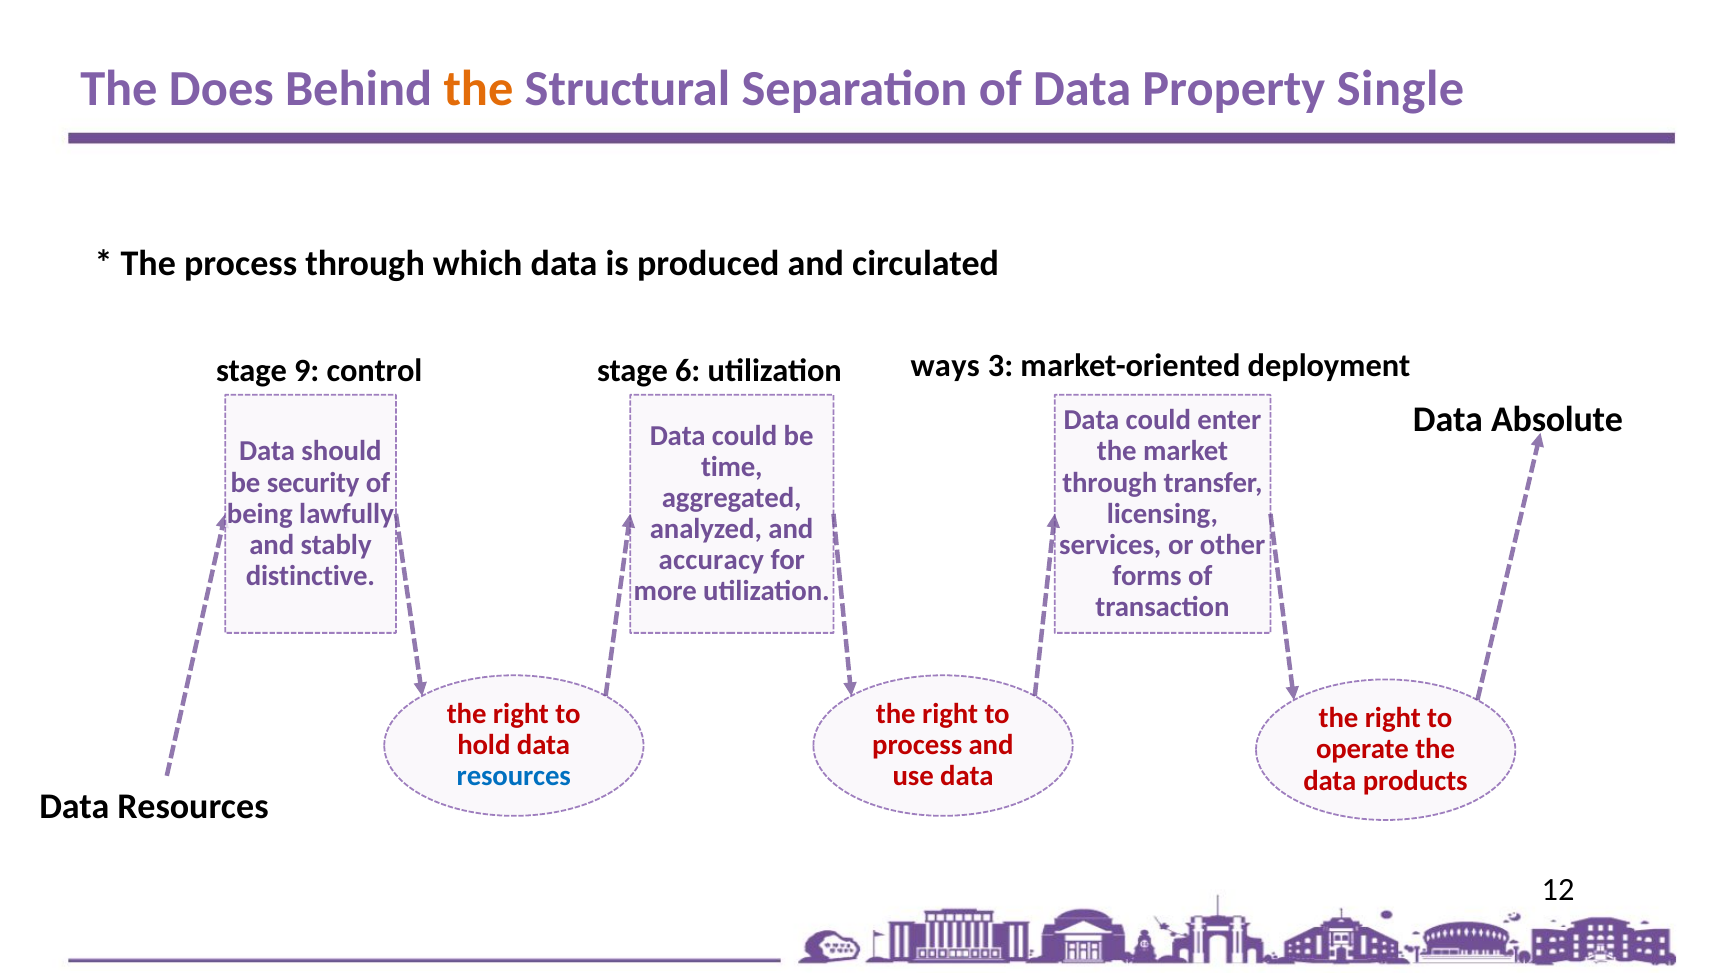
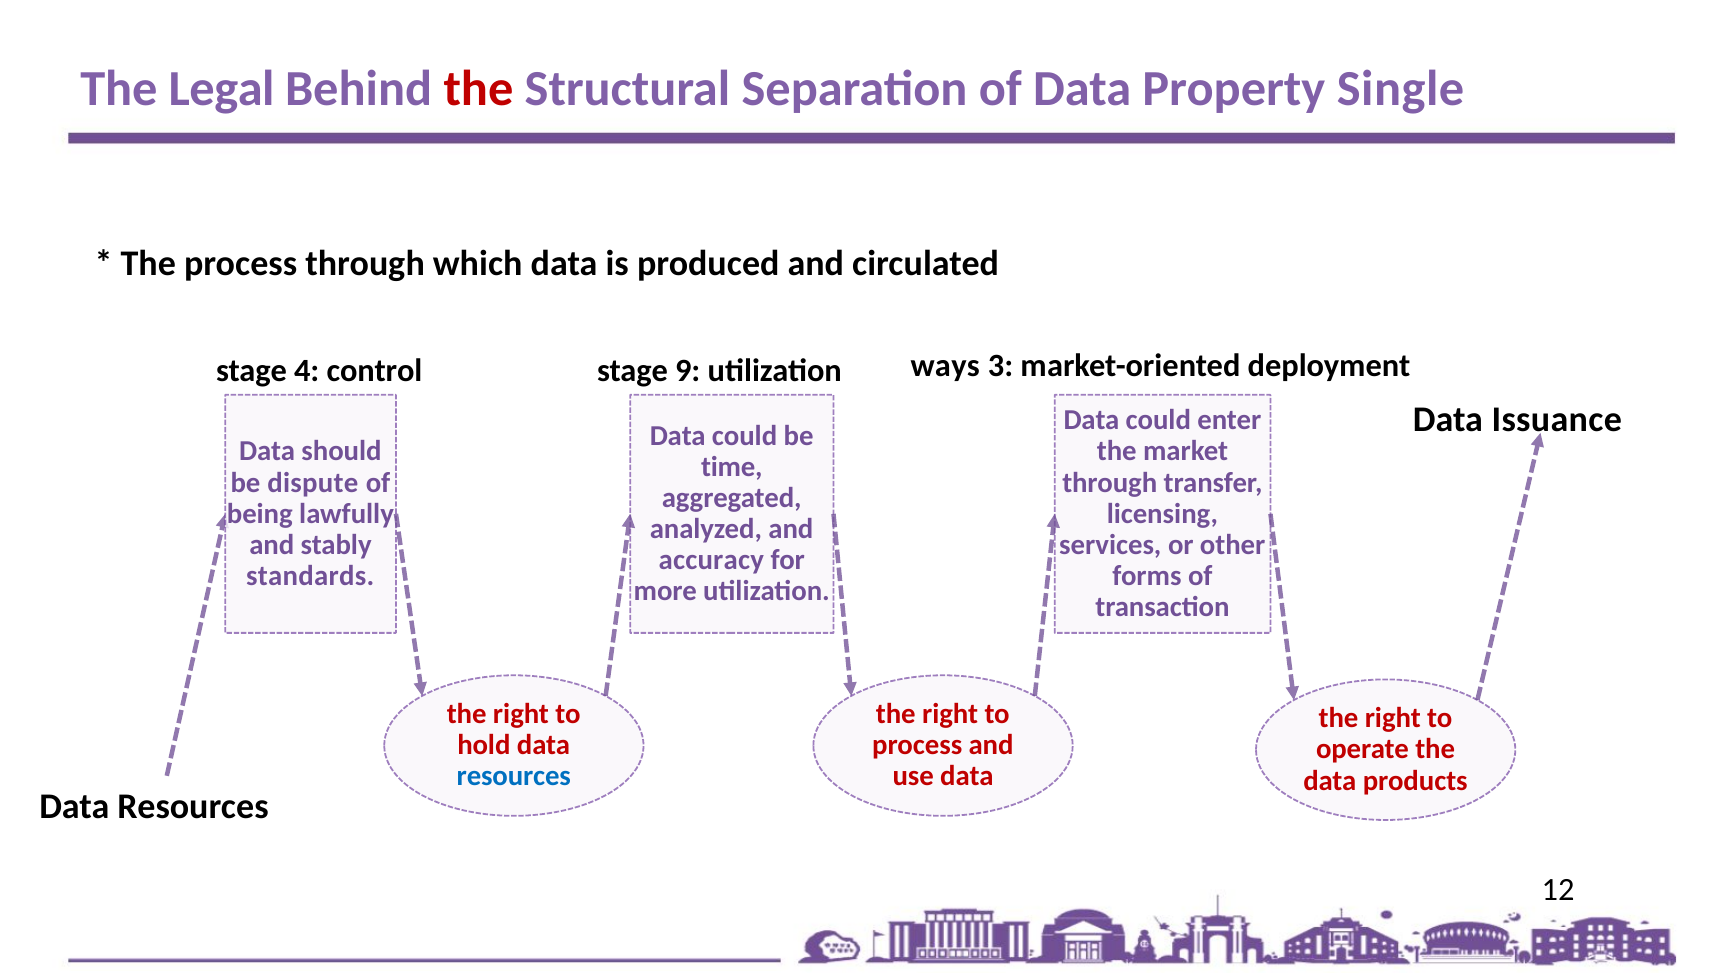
Does: Does -> Legal (222, 88)
the colour: orange -> red (478, 88)
9: 9 -> 4 (307, 371)
6: 6 -> 9 (688, 371)
Absolute: Absolute -> Issuance (1557, 419)
security: security -> dispute (313, 482)
distinctive: distinctive -> standards (310, 576)
